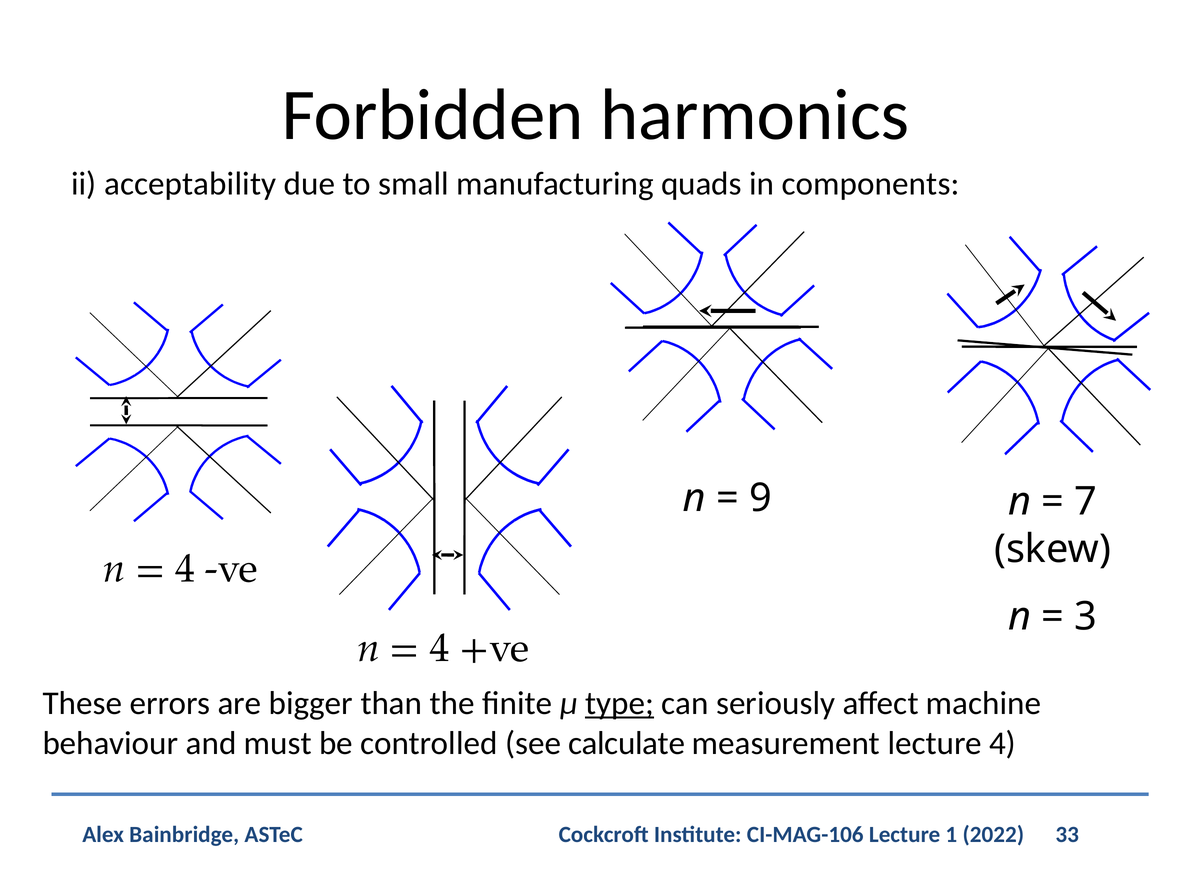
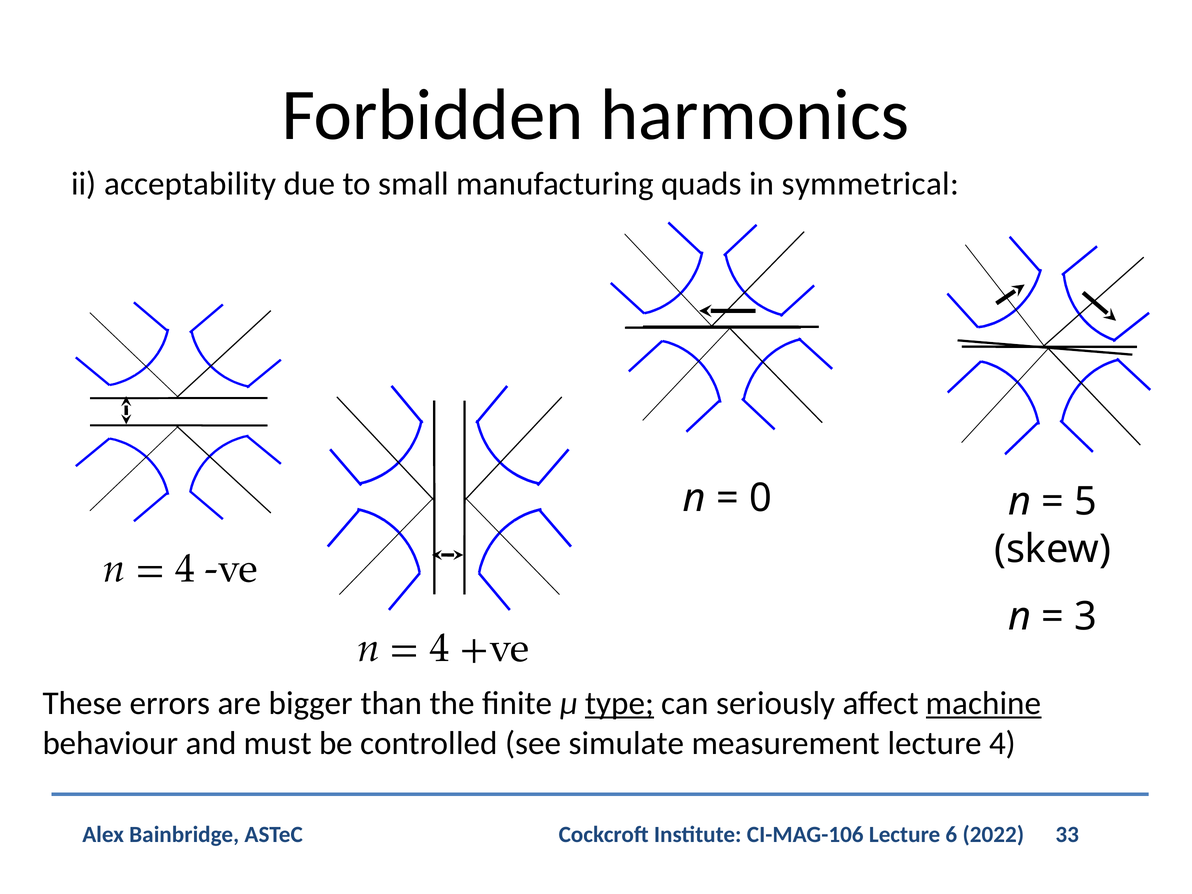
components: components -> symmetrical (870, 184)
9: 9 -> 0 (761, 498)
7: 7 -> 5 (1086, 502)
machine underline: none -> present (984, 703)
calculate: calculate -> simulate (626, 743)
1: 1 -> 6 (951, 835)
